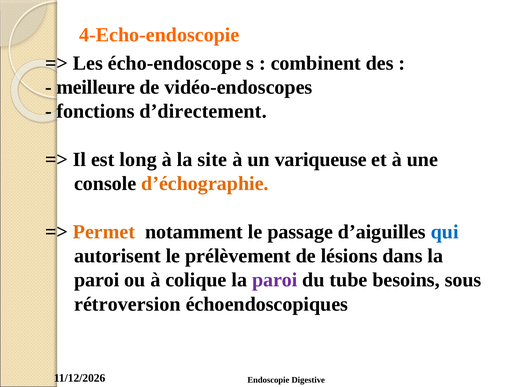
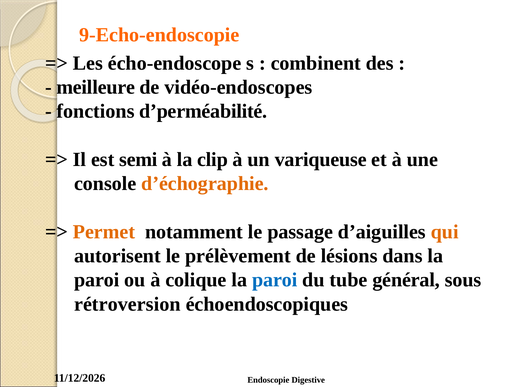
4-Echo-endoscopie: 4-Echo-endoscopie -> 9-Echo-endoscopie (159, 35)
d’directement: d’directement -> d’perméabilité (203, 111)
long: long -> semi (138, 160)
site: site -> clip (213, 160)
qui colour: blue -> orange (445, 232)
paroi colour: purple -> blue (275, 280)
besoins: besoins -> général (406, 280)
